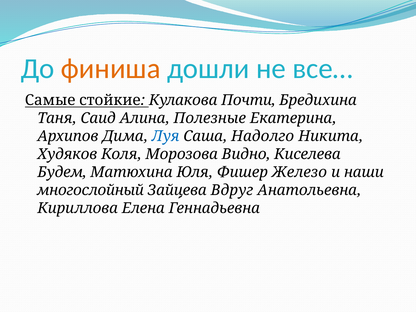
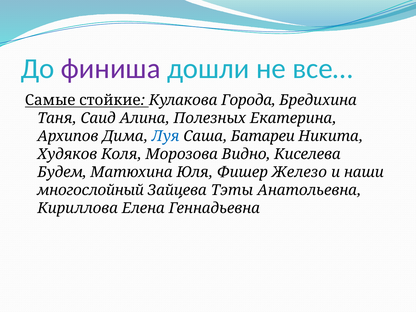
финиша colour: orange -> purple (111, 69)
Почти: Почти -> Города (248, 100)
Полезные: Полезные -> Полезных (210, 118)
Надолго: Надолго -> Батареи (263, 136)
Вдруг: Вдруг -> Тэты (232, 190)
